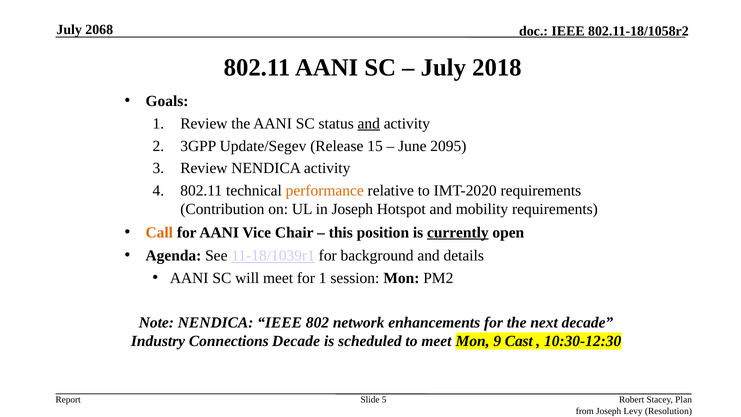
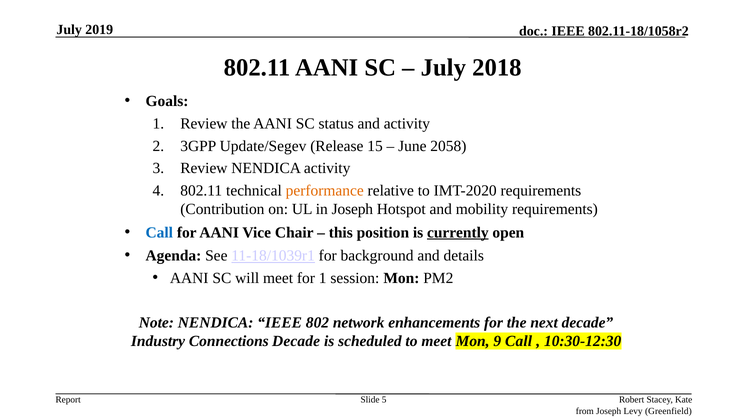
2068: 2068 -> 2019 (99, 29)
and underline: present -> none (369, 123)
2095: 2095 -> 2058 (448, 146)
Call colour: orange -> blue (159, 232)
9 Cast: Cast -> Call (519, 341)
Plan: Plan -> Kate (684, 400)
Resolution: Resolution -> Greenfield (668, 411)
